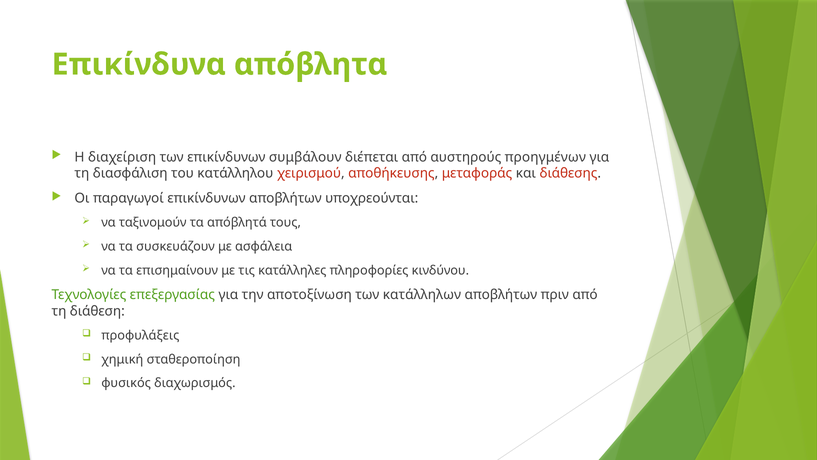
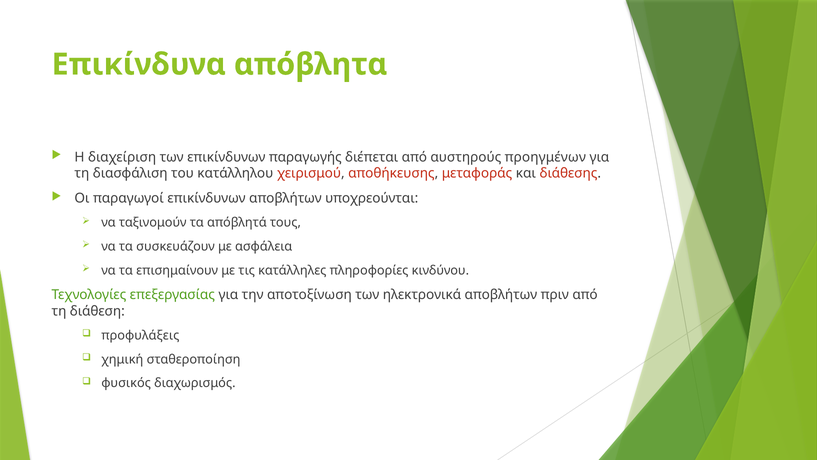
συμβάλουν: συμβάλουν -> παραγωγής (305, 157)
κατάλληλων: κατάλληλων -> ηλεκτρονικά (422, 295)
